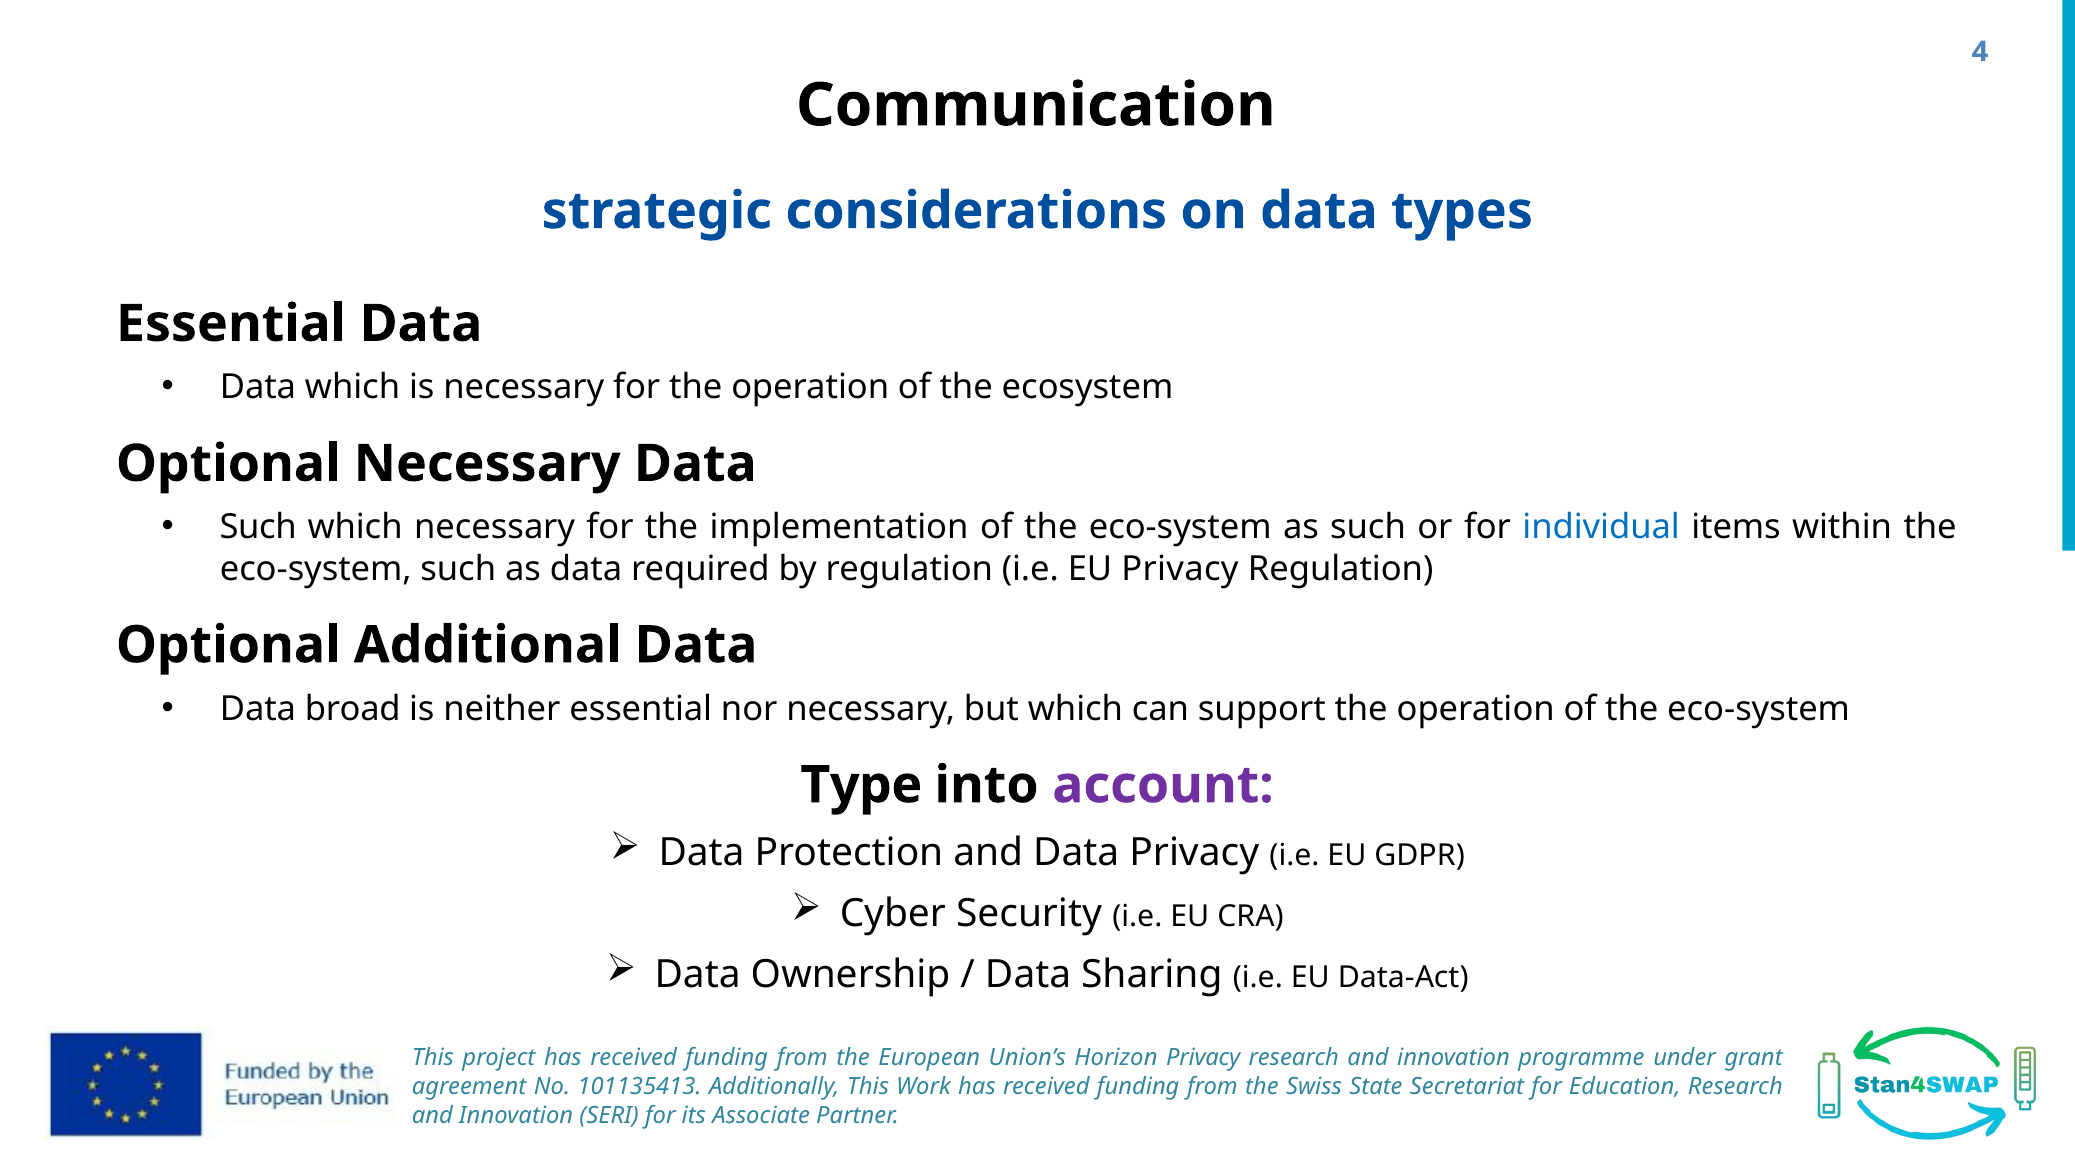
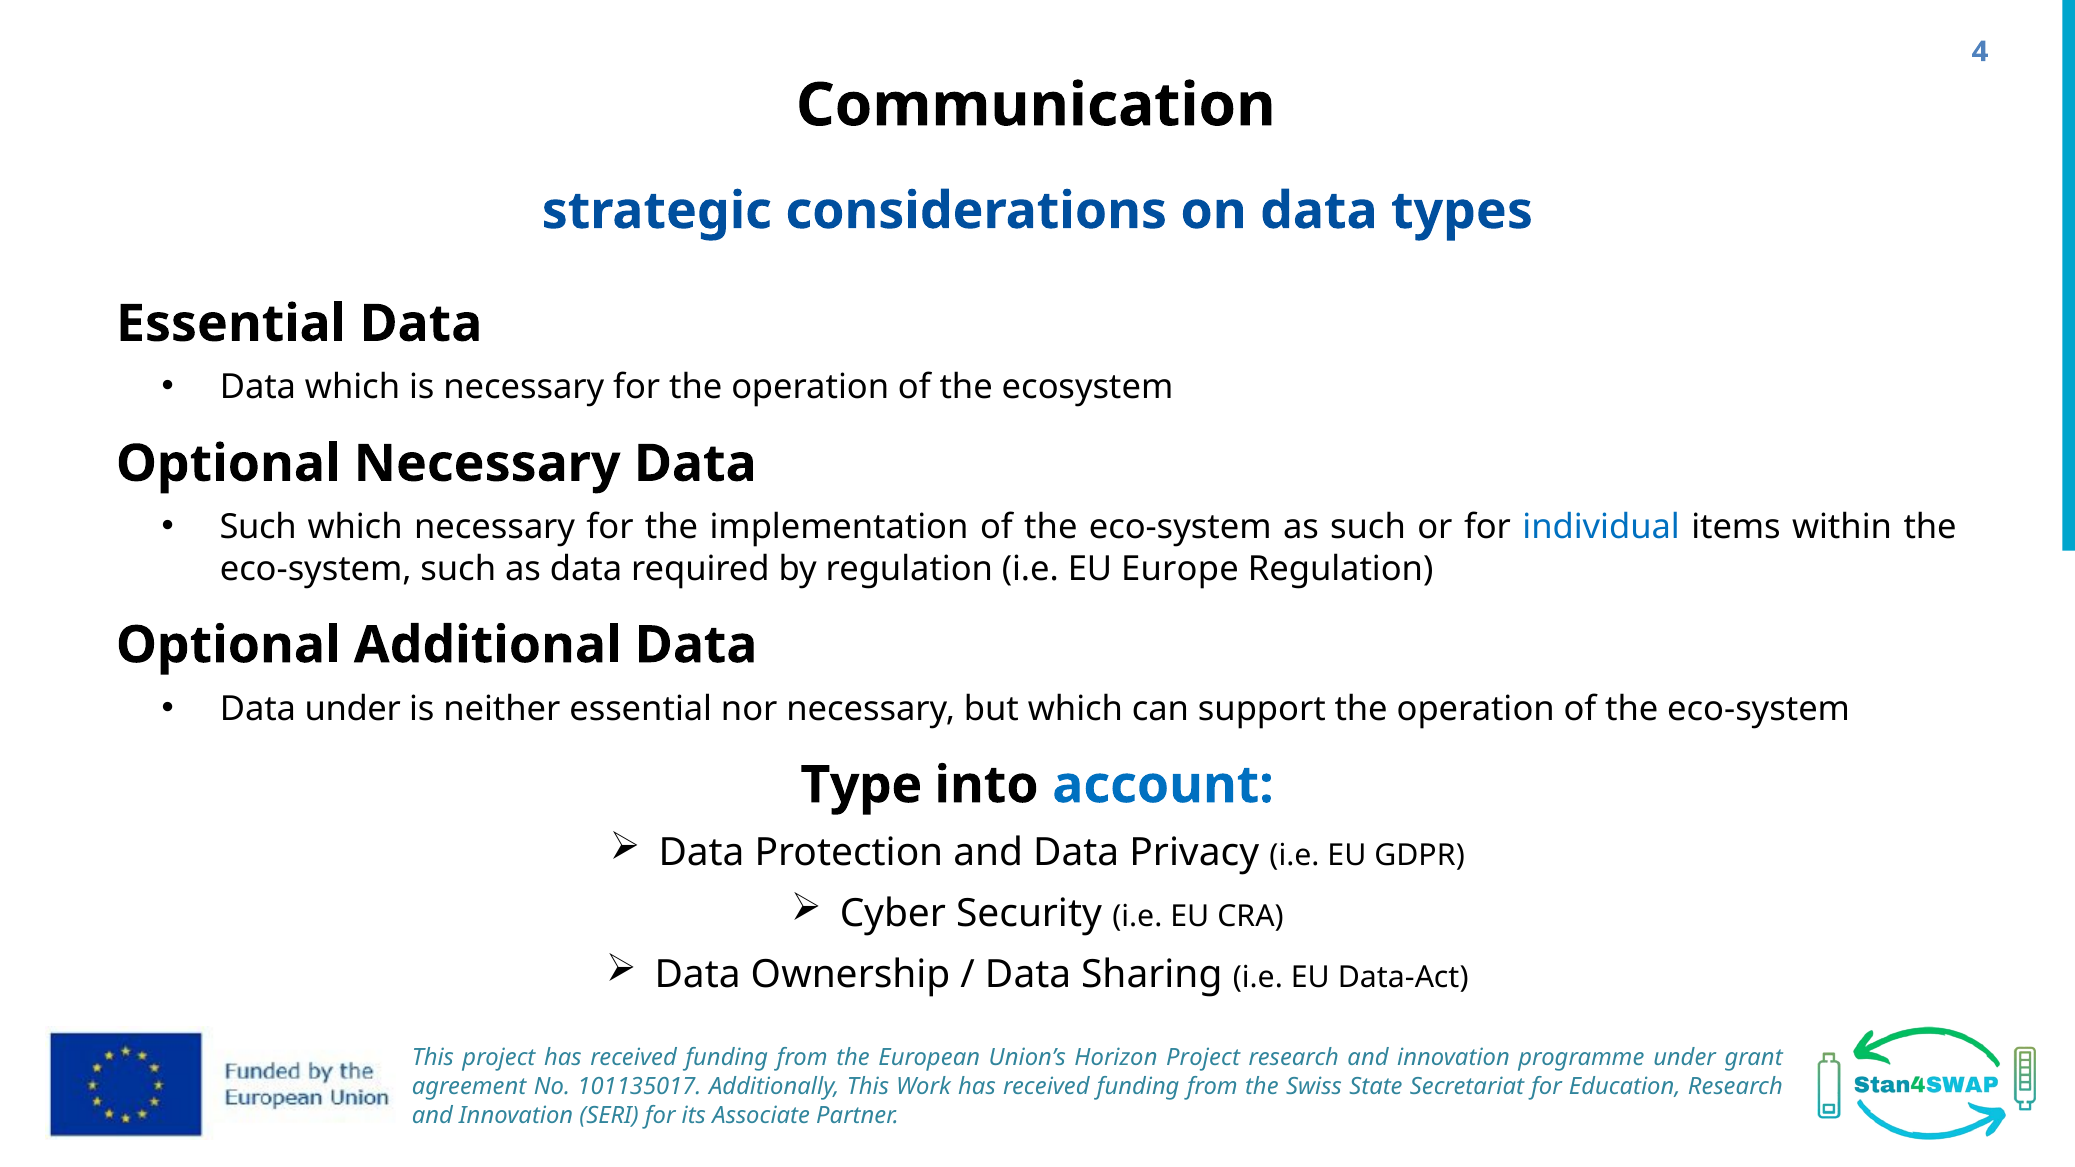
EU Privacy: Privacy -> Europe (1180, 569)
Data broad: broad -> under (353, 709)
account colour: purple -> blue (1163, 785)
Horizon Privacy: Privacy -> Project (1203, 1058)
101135413: 101135413 -> 101135017 (639, 1087)
